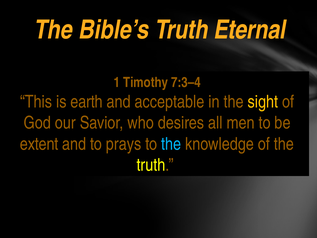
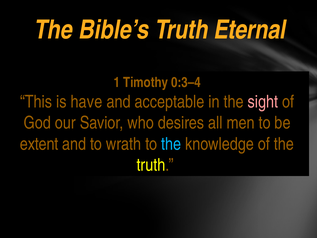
7:3–4: 7:3–4 -> 0:3–4 (186, 82)
earth: earth -> have (86, 102)
sight colour: yellow -> pink (263, 102)
prays: prays -> wrath (124, 144)
